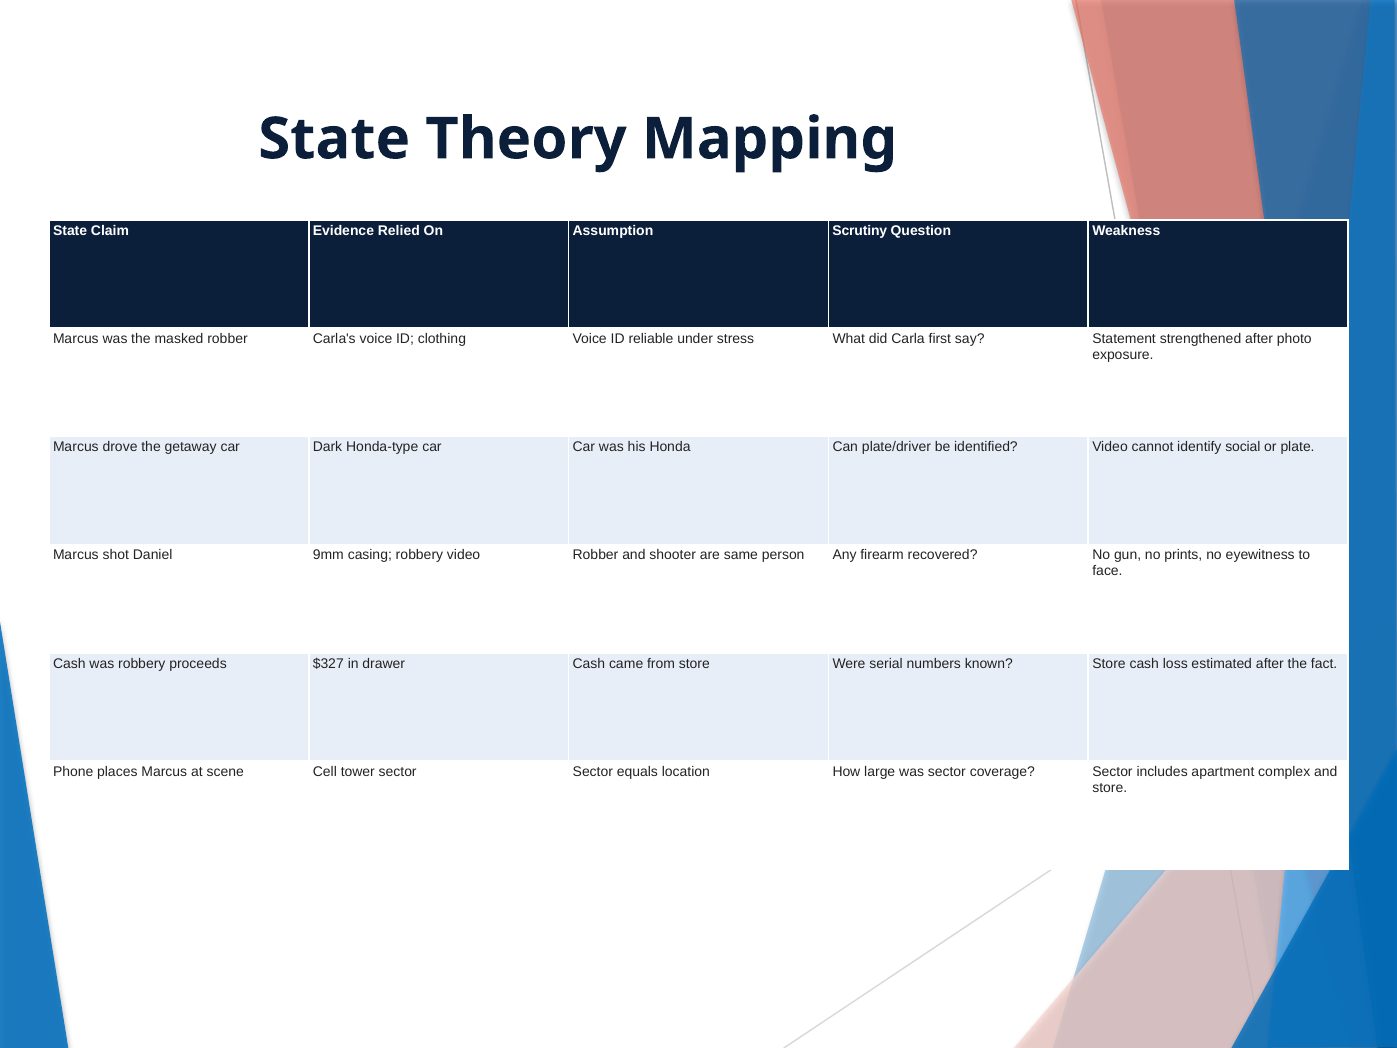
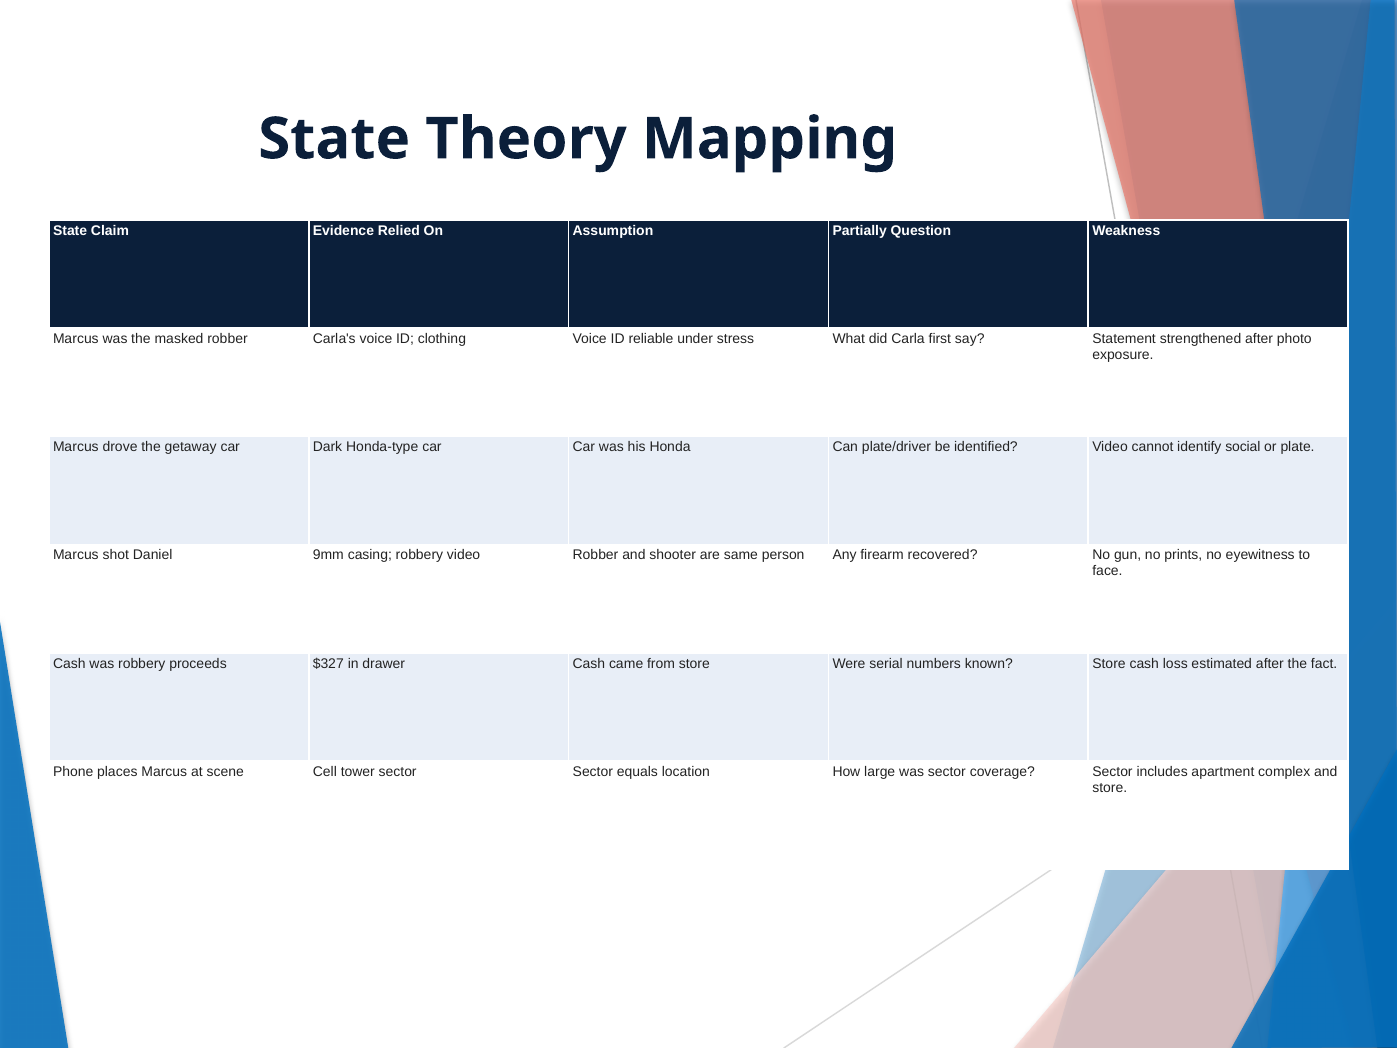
Scrutiny: Scrutiny -> Partially (860, 231)
